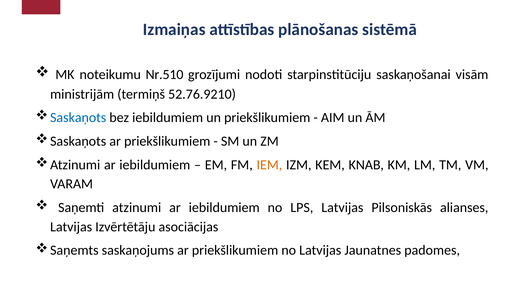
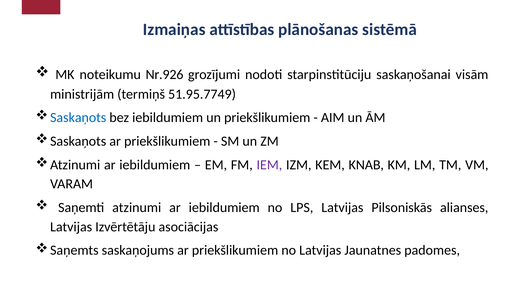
Nr.510: Nr.510 -> Nr.926 (165, 75)
52.76.9210: 52.76.9210 -> 51.95.7749 (202, 94)
IEM colour: orange -> purple (269, 165)
